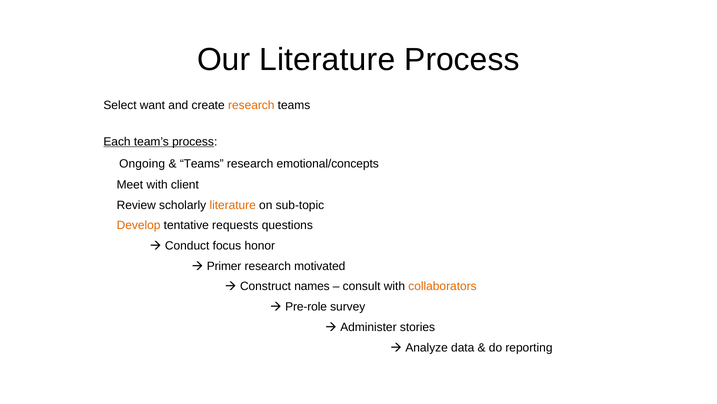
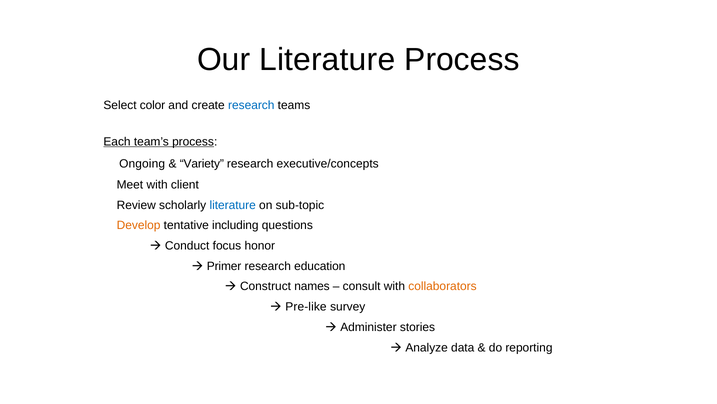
want: want -> color (152, 105)
research colour: orange -> blue (251, 105)
Teams: Teams -> Variety (202, 164)
emotional/concepts: emotional/concepts -> executive/concepts (328, 164)
literature colour: orange -> blue (233, 205)
requests: requests -> including (235, 225)
motivated: motivated -> education (320, 266)
Pre-role: Pre-role -> Pre-like (306, 306)
